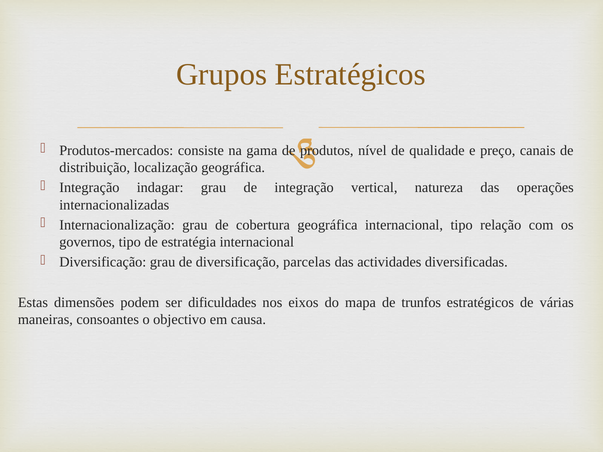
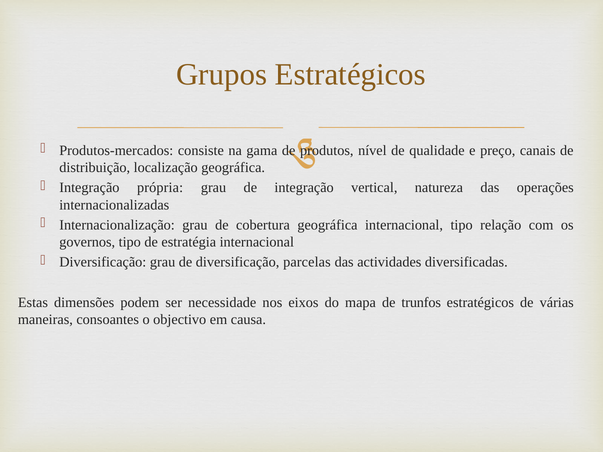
indagar: indagar -> própria (160, 188)
dificuldades: dificuldades -> necessidade (222, 302)
